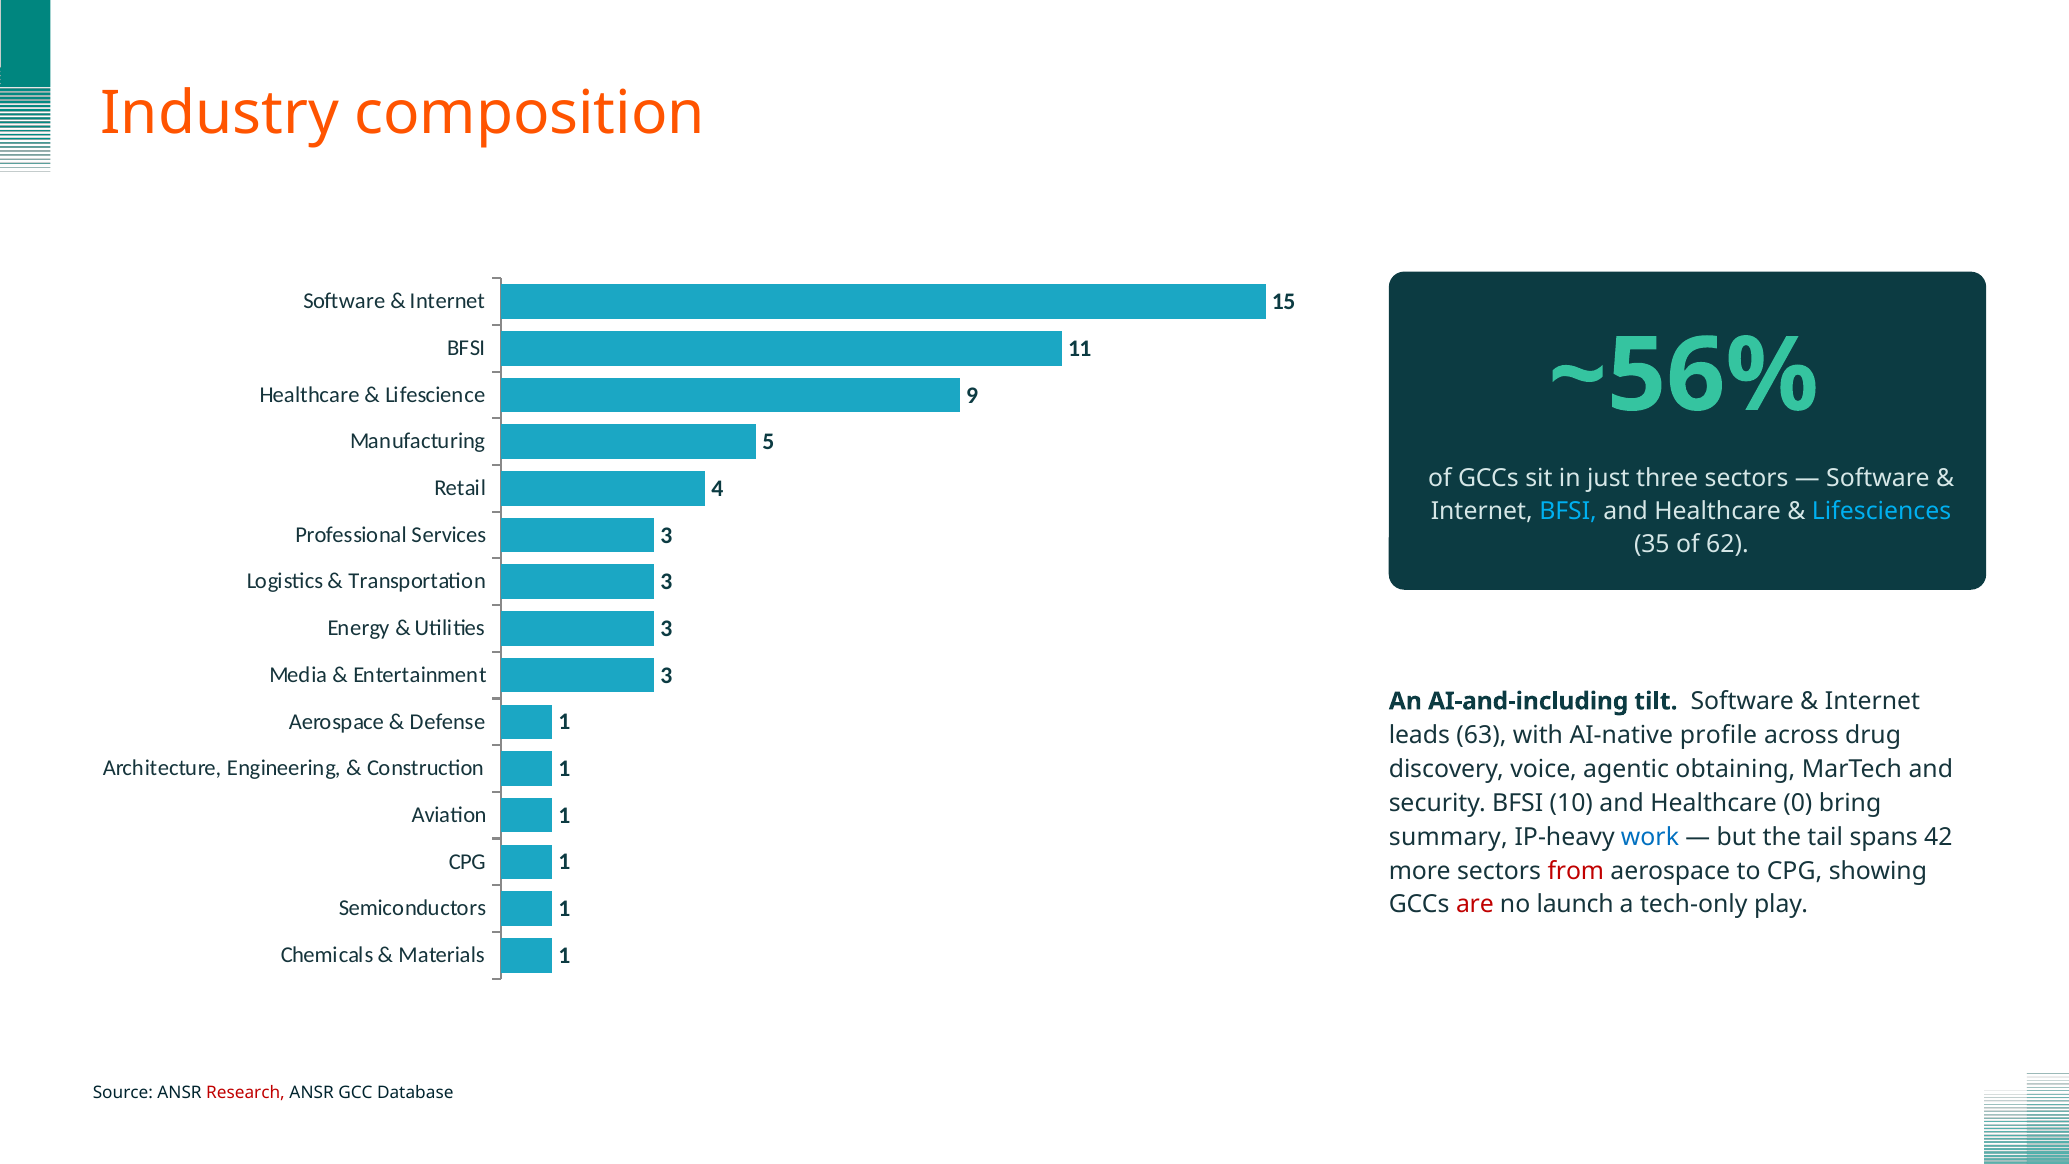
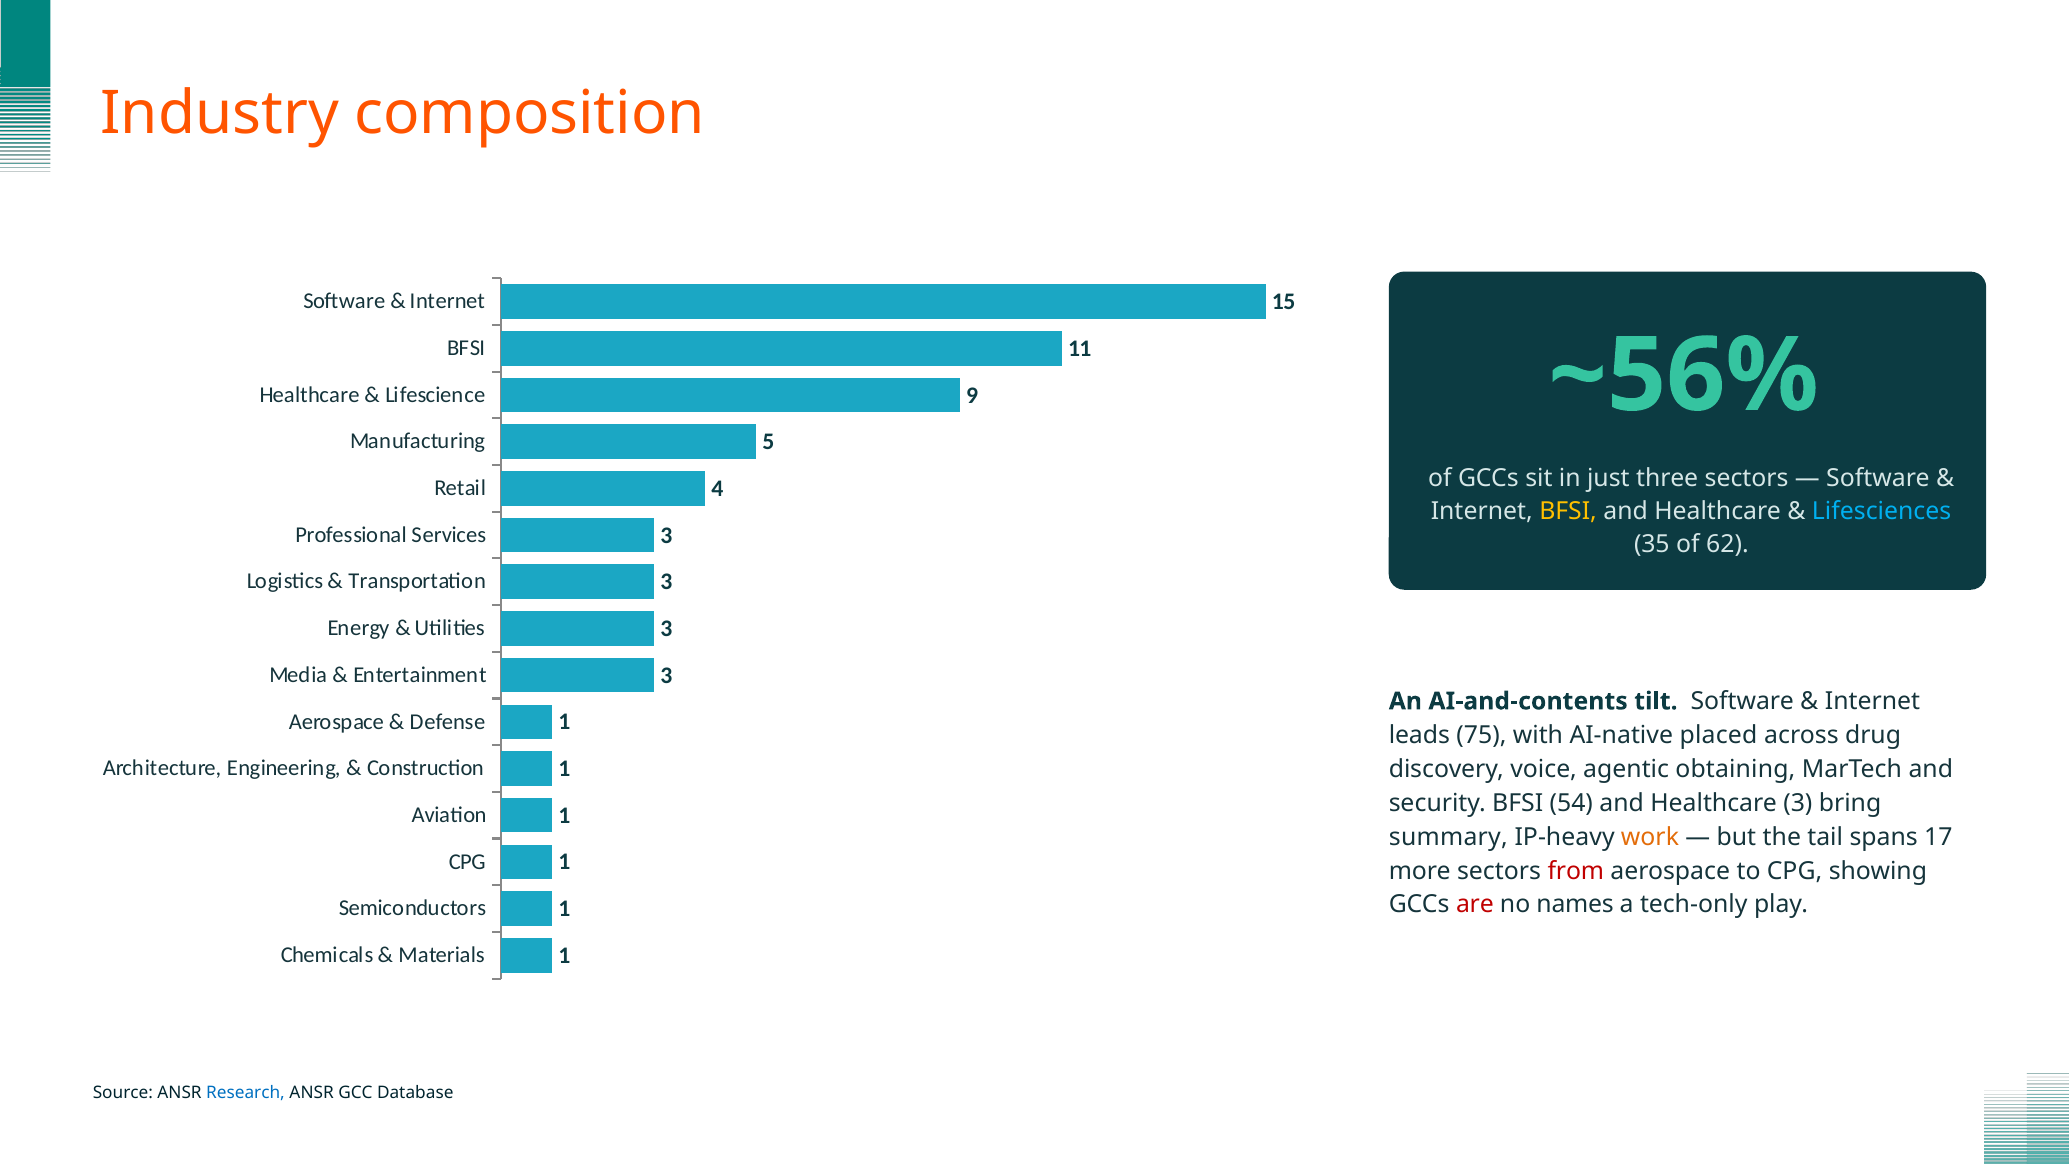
BFSI colour: light blue -> yellow (1568, 511)
AI-and-including: AI-and-including -> AI-and-contents (1528, 701)
63: 63 -> 75 (1481, 735)
profile: profile -> placed (1718, 735)
10: 10 -> 54 (1571, 803)
Healthcare 0: 0 -> 3 (1798, 803)
work colour: blue -> orange (1650, 837)
42: 42 -> 17 (1938, 837)
launch: launch -> names (1575, 905)
Research colour: red -> blue (245, 1092)
